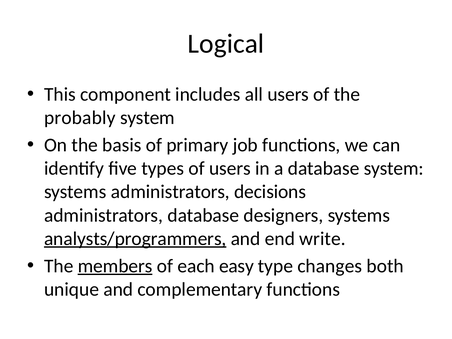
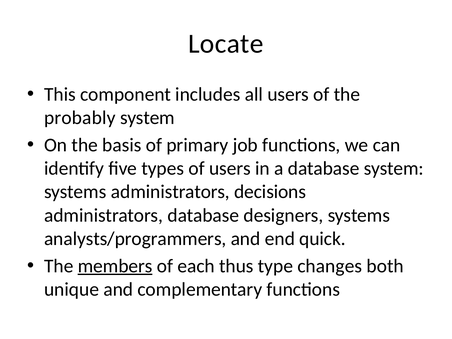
Logical: Logical -> Locate (226, 44)
analysts/programmers underline: present -> none (135, 239)
write: write -> quick (323, 239)
easy: easy -> thus (236, 266)
